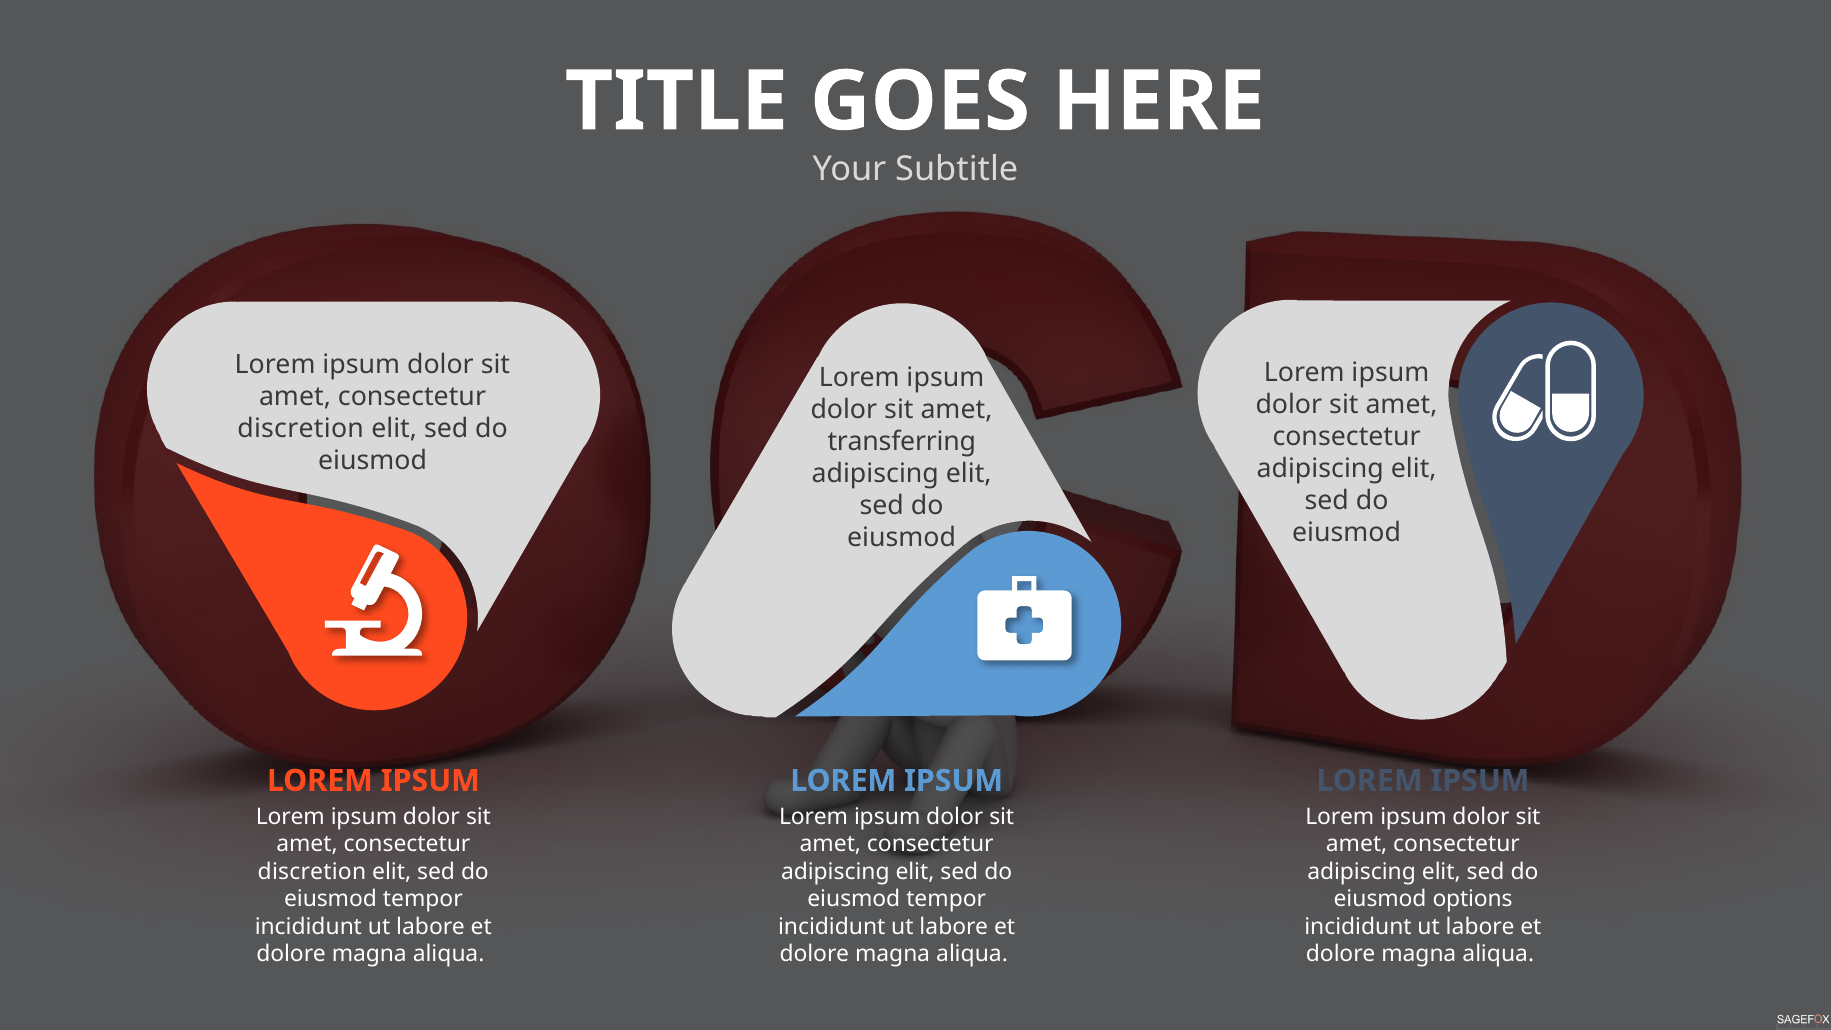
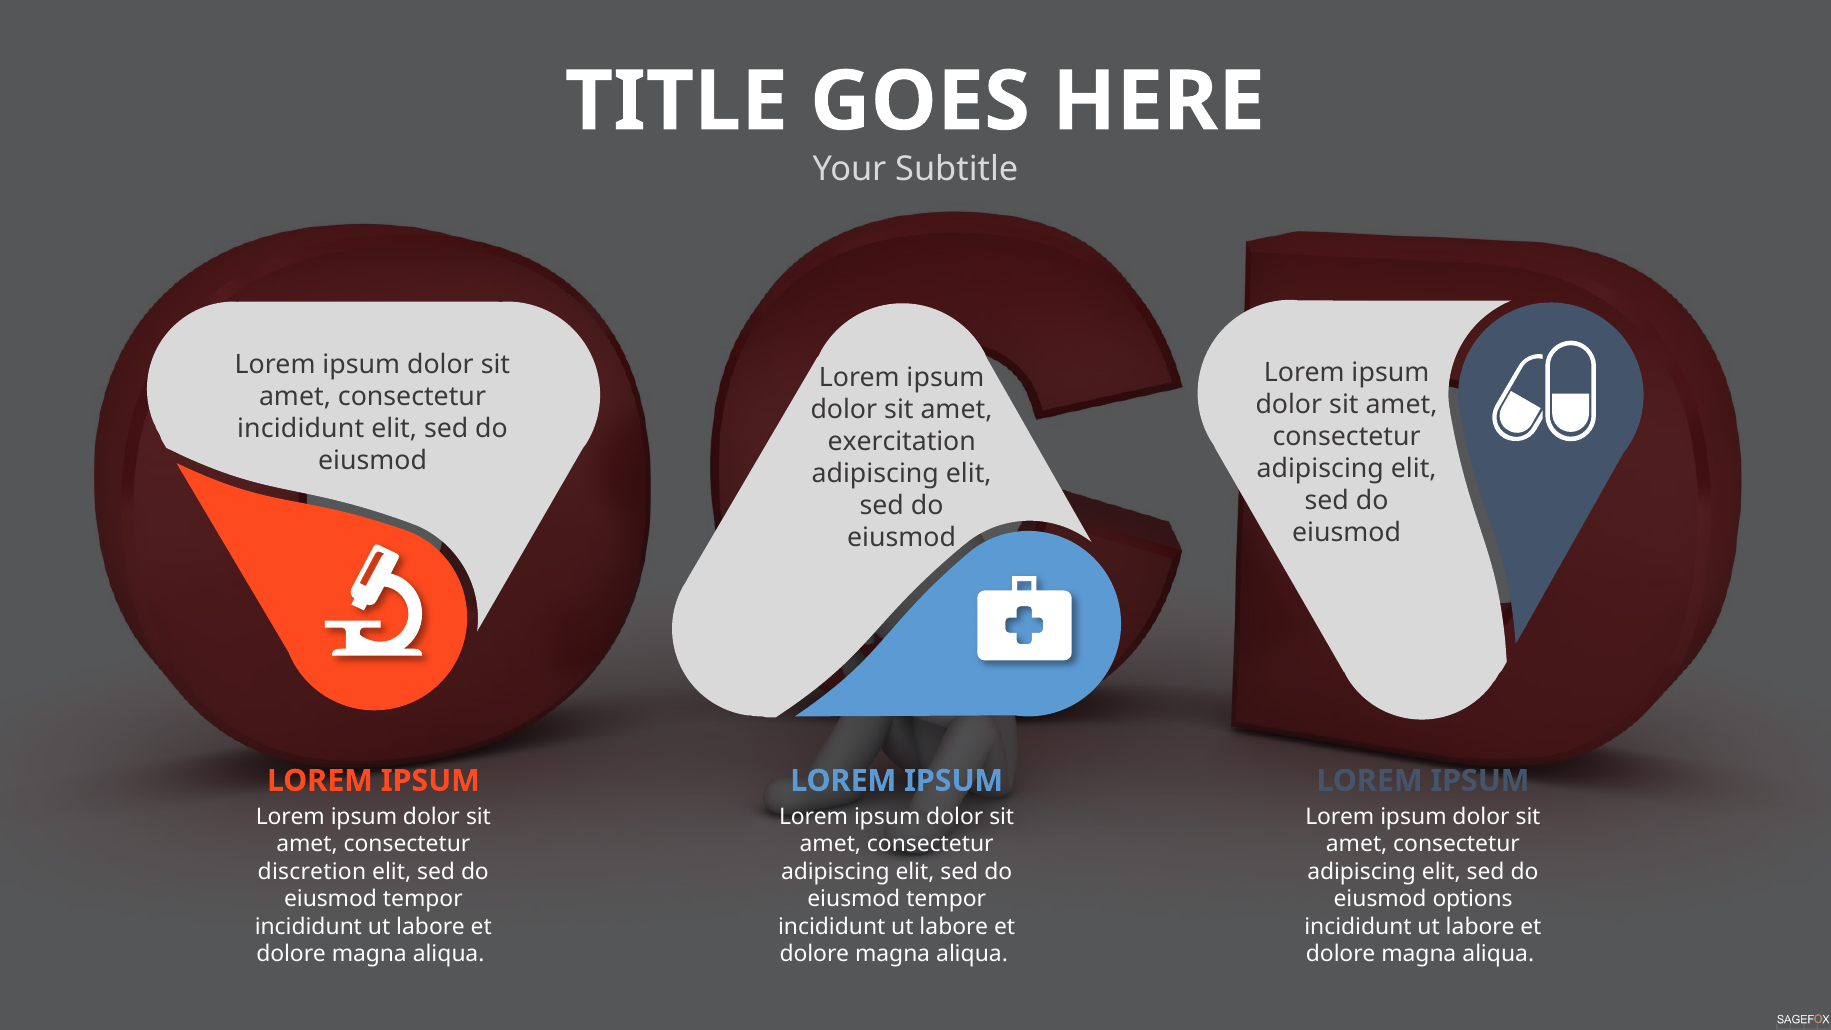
discretion: discretion -> incididunt (301, 429)
transferring: transferring -> exercitation (902, 442)
